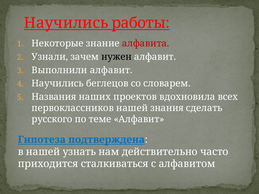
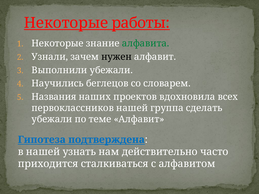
Научились: Научились -> Некоторые (66, 23)
алфавита colour: red -> green (146, 43)
Выполнили алфавит: алфавит -> убежали (111, 70)
знания: знания -> группа (167, 108)
русского: русского -> убежали (52, 119)
